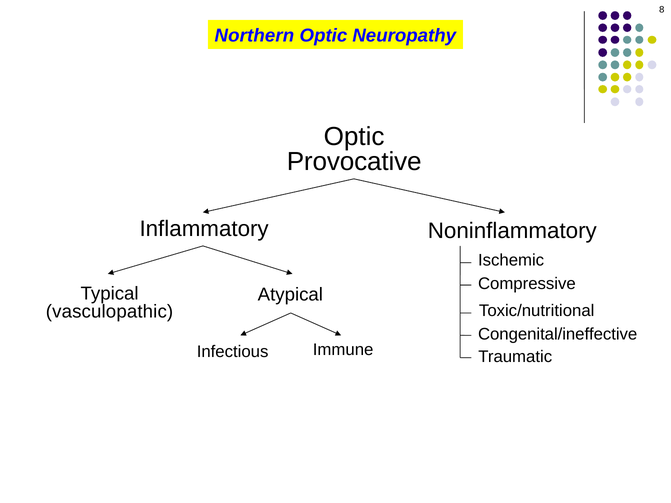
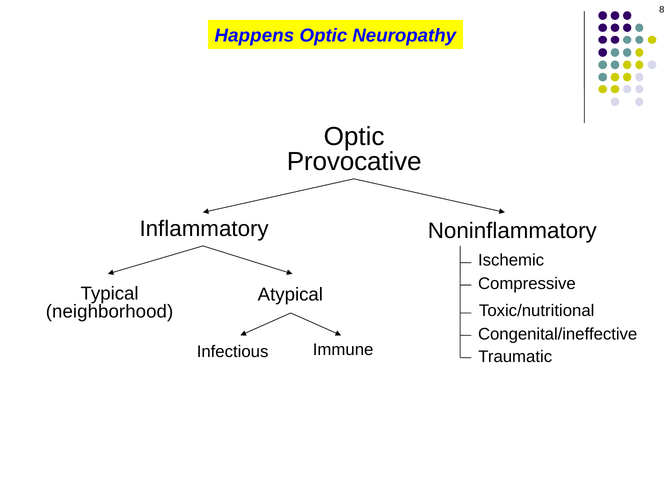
Northern: Northern -> Happens (254, 36)
vasculopathic: vasculopathic -> neighborhood (110, 312)
